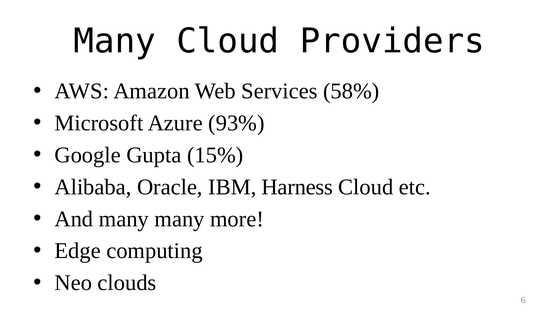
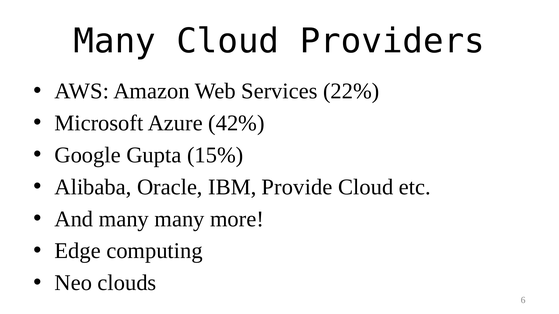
58%: 58% -> 22% (351, 91)
93%: 93% -> 42% (236, 123)
Harness: Harness -> Provide (297, 187)
